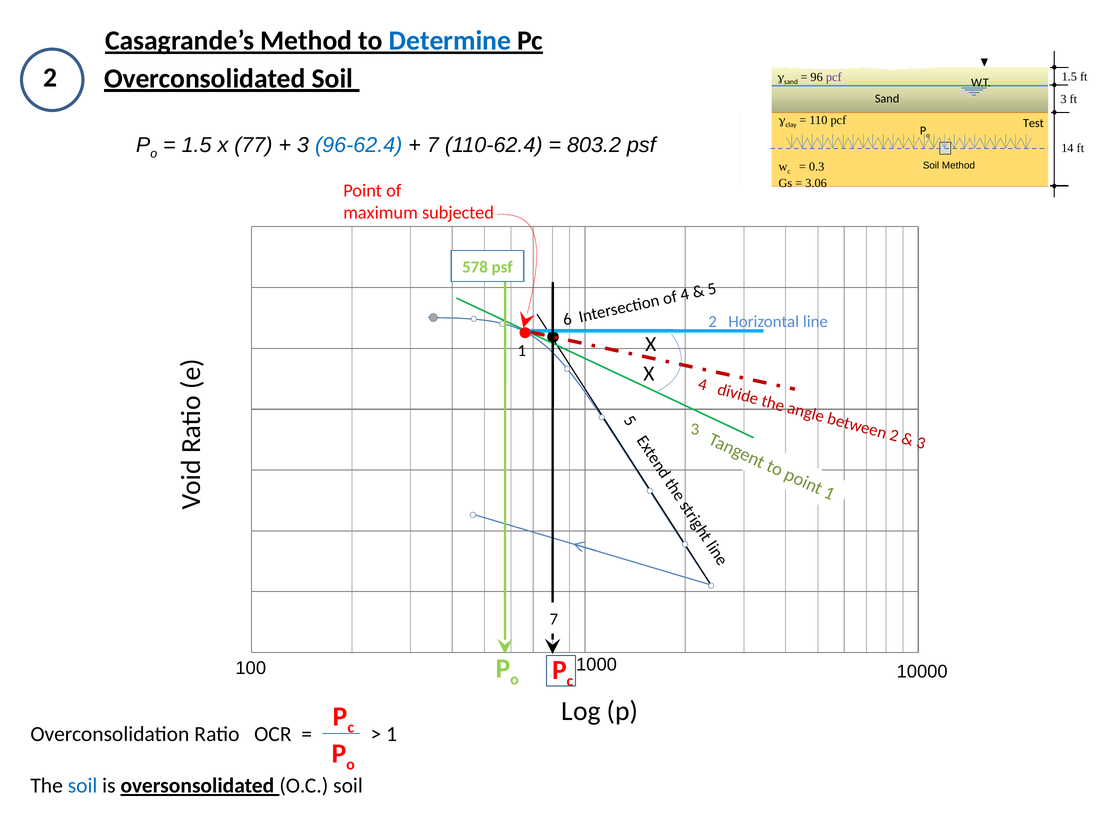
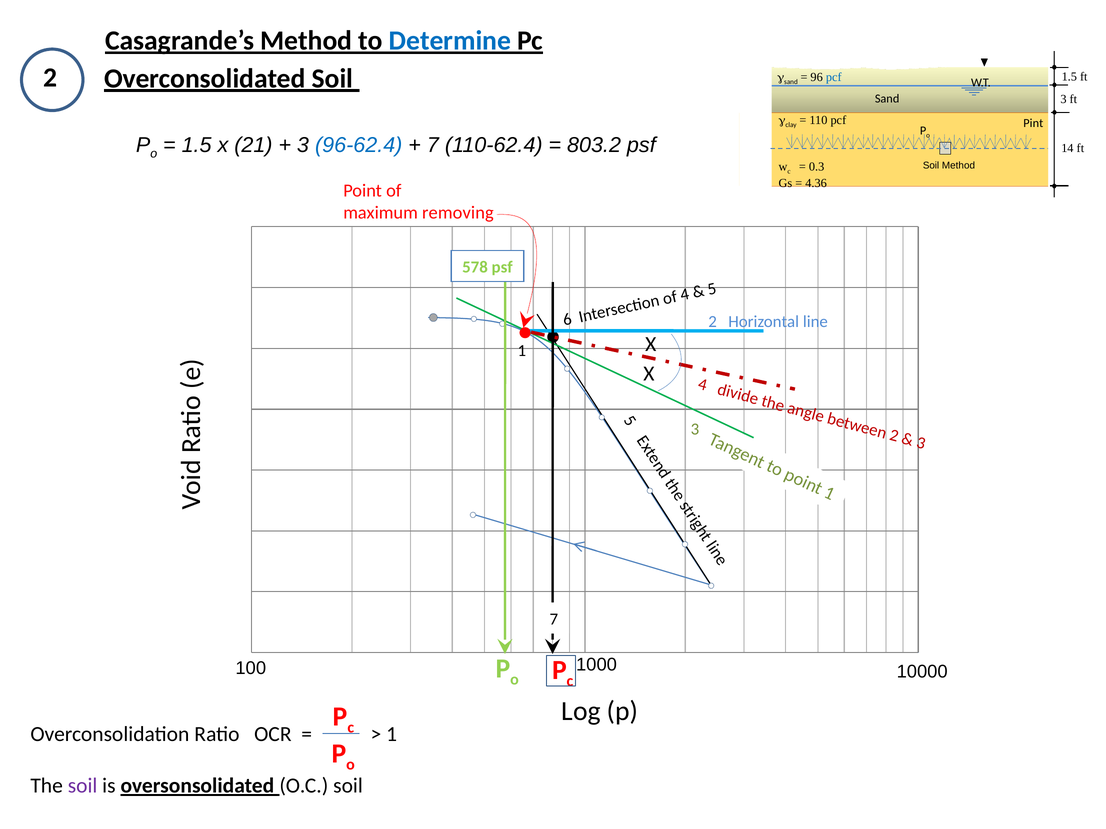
pcf colour: purple -> blue (834, 77)
Test: Test -> Pint (1033, 123)
77: 77 -> 21 (253, 145)
3.06: 3.06 -> 4.36 (816, 183)
subjected: subjected -> removing (458, 213)
soil colour: blue -> purple (83, 786)
